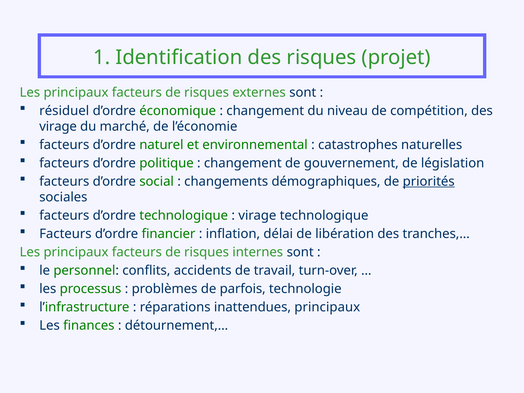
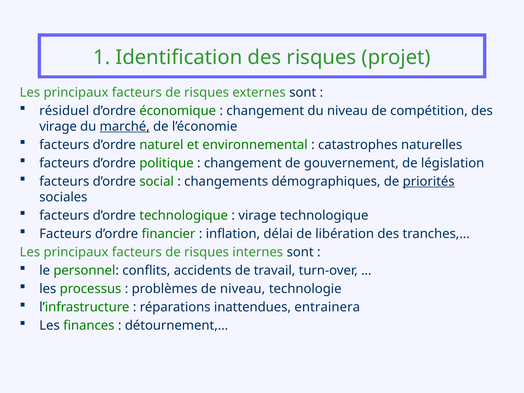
marché underline: none -> present (125, 126)
de parfois: parfois -> niveau (243, 289)
inattendues principaux: principaux -> entrainera (327, 307)
